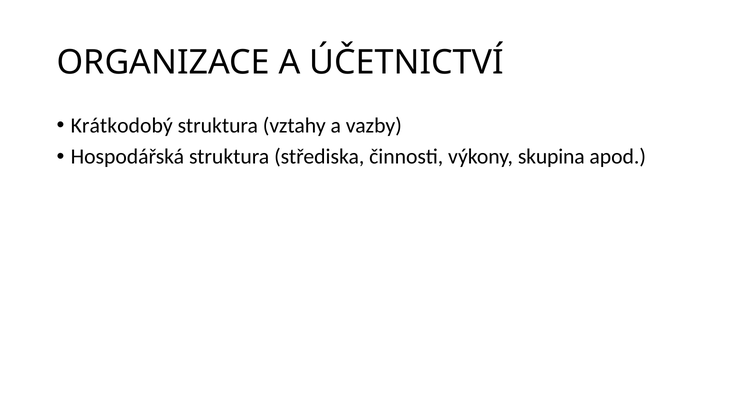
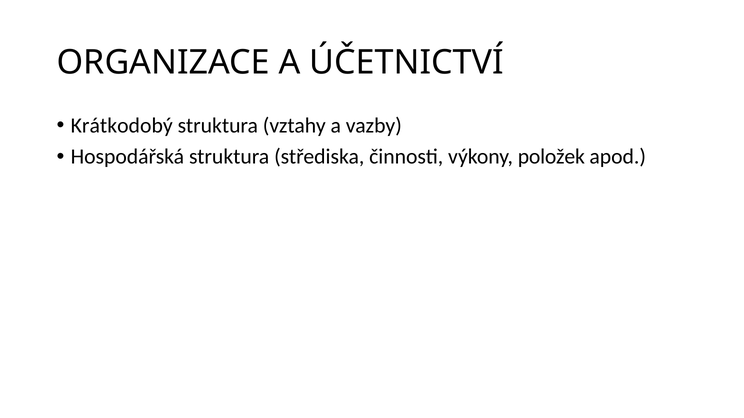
skupina: skupina -> položek (551, 157)
